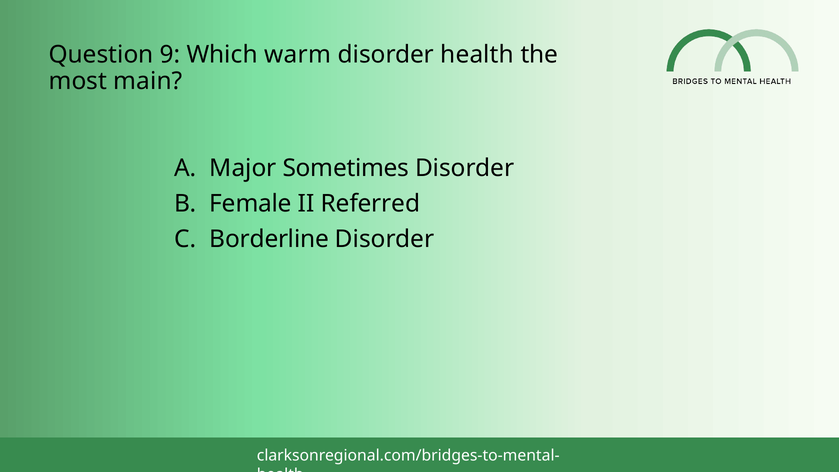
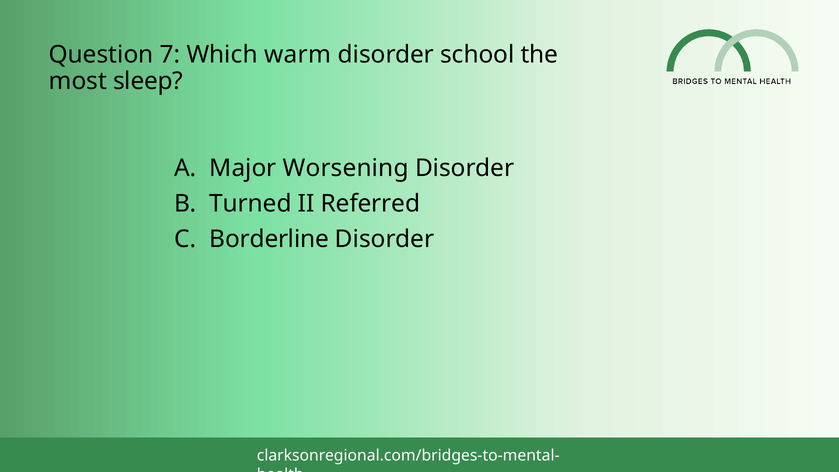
9: 9 -> 7 (170, 55)
disorder health: health -> school (477, 55)
main: main -> sleep (148, 81)
Sometimes: Sometimes -> Worsening (346, 168)
Female: Female -> Turned (251, 204)
